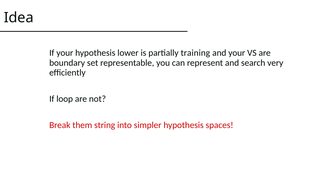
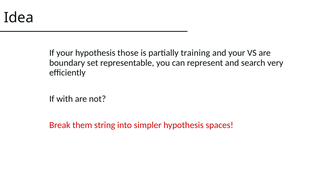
lower: lower -> those (128, 53)
loop: loop -> with (65, 99)
